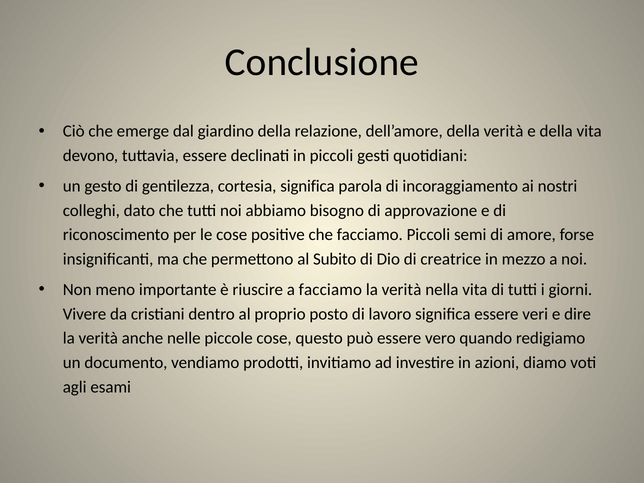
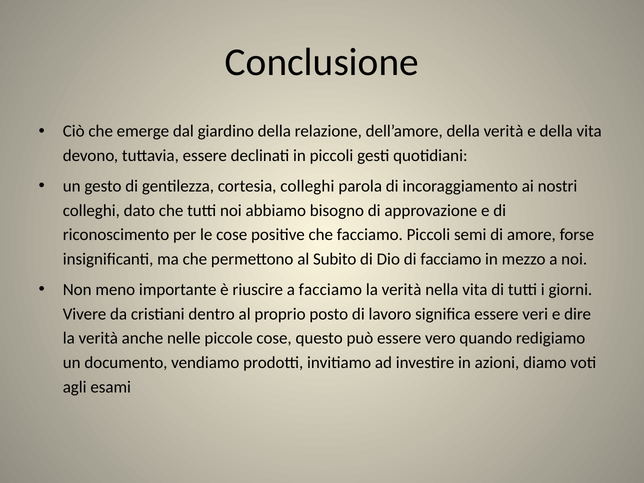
cortesia significa: significa -> colleghi (307, 186)
di creatrice: creatrice -> facciamo (451, 259)
